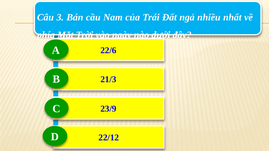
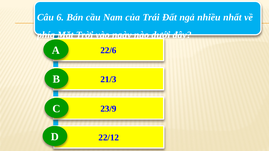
3: 3 -> 6 (60, 17)
